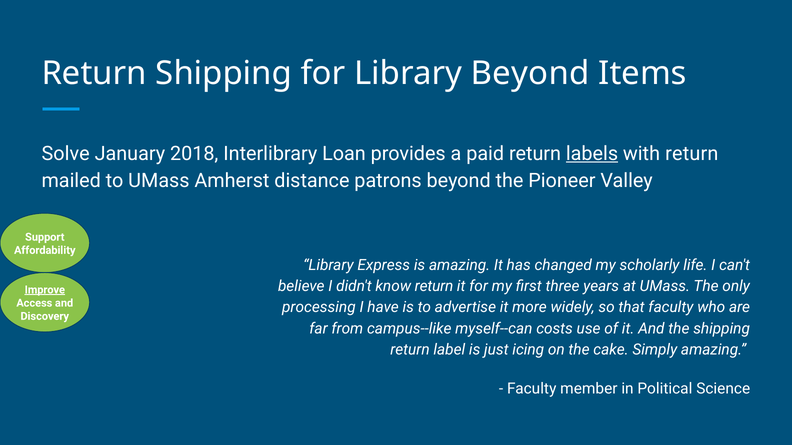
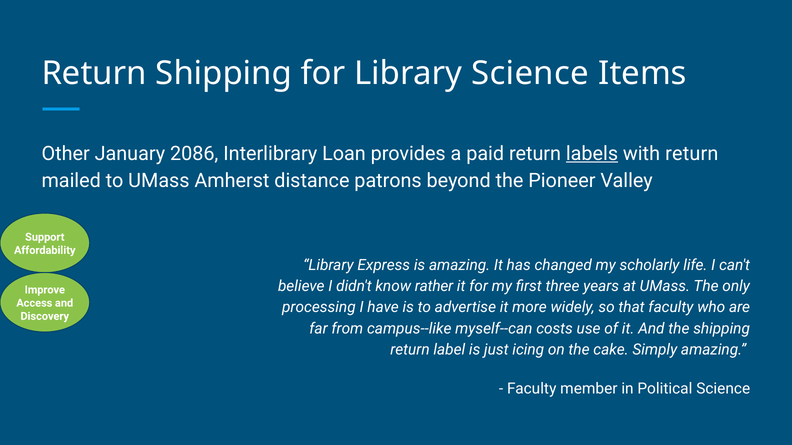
Library Beyond: Beyond -> Science (530, 74)
Solve: Solve -> Other (66, 154)
2018: 2018 -> 2086 (194, 154)
know return: return -> rather (434, 287)
Improve underline: present -> none (45, 290)
